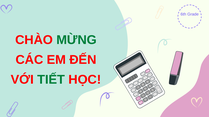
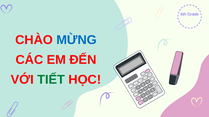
MỪNG colour: green -> blue (77, 40)
